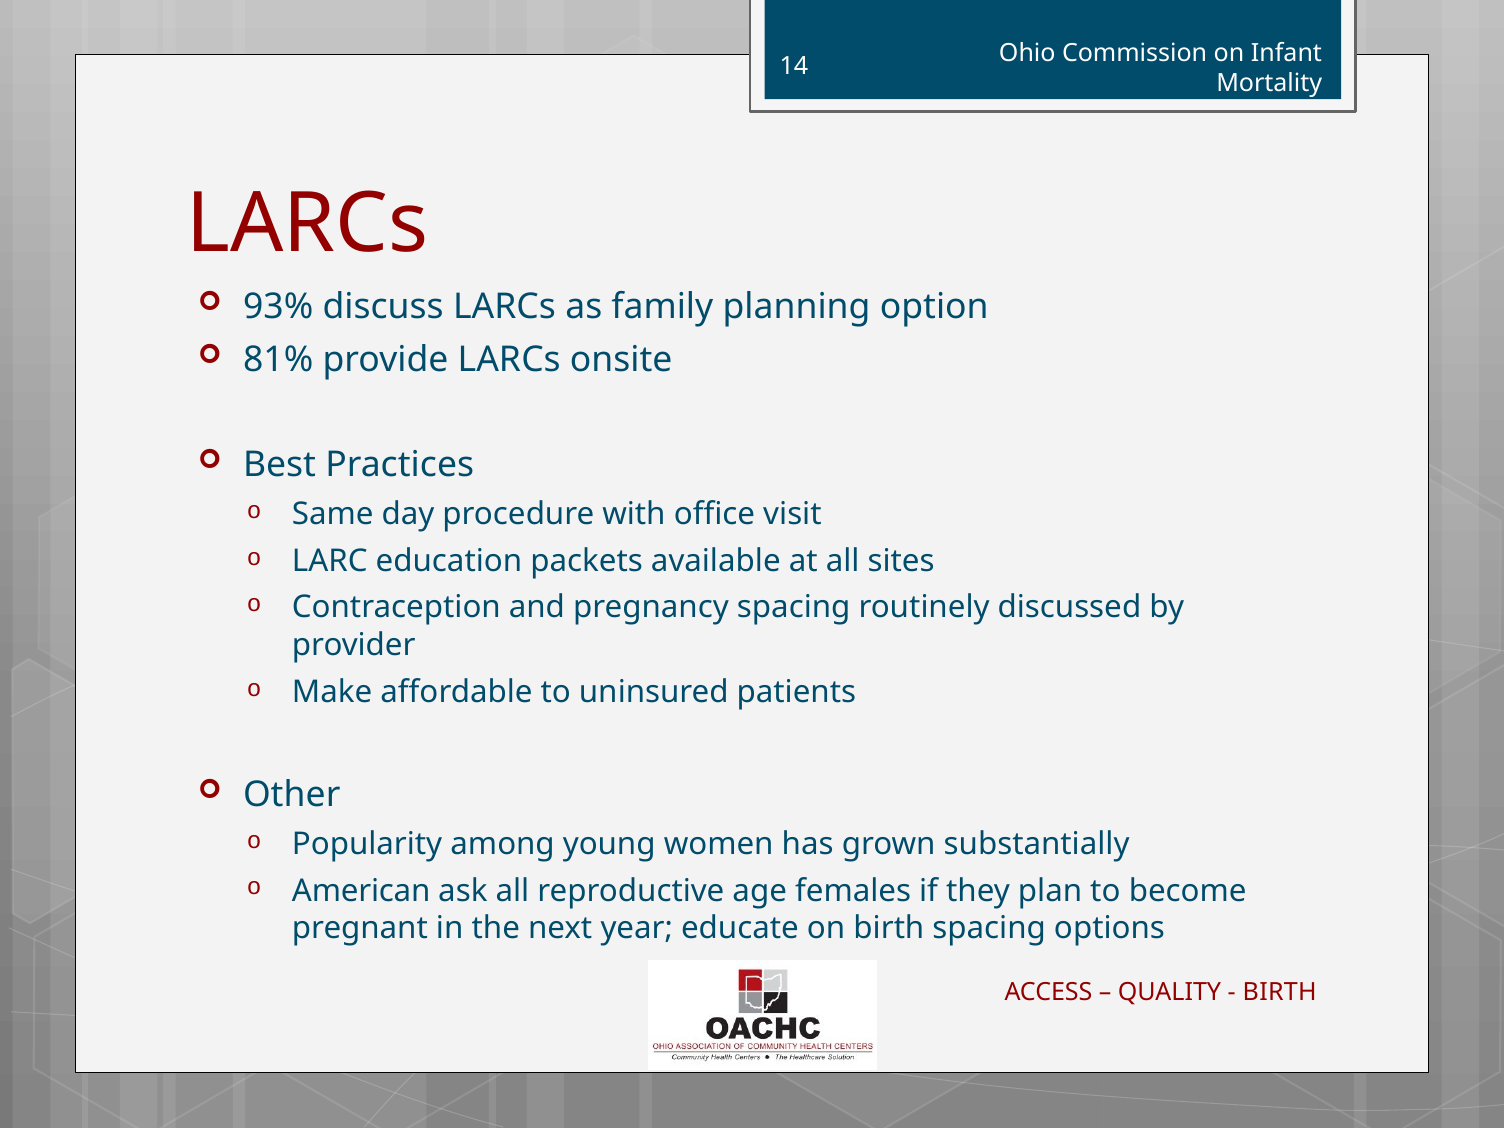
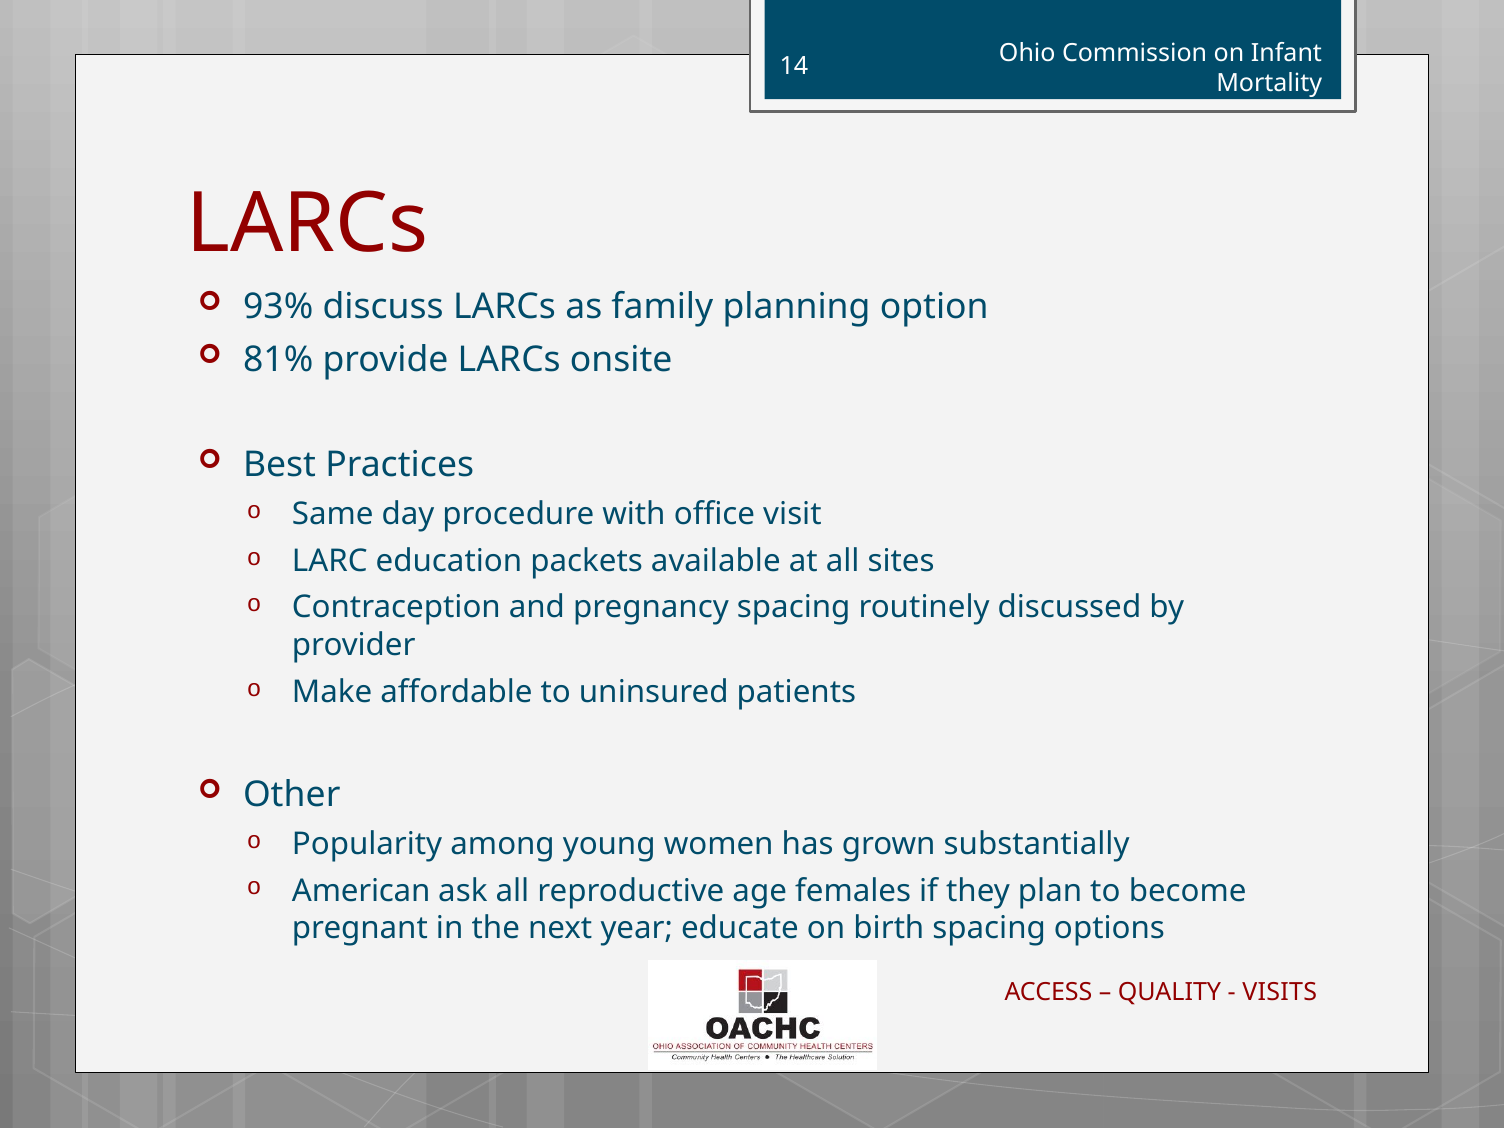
BIRTH: BIRTH -> VISITS (1280, 992)
